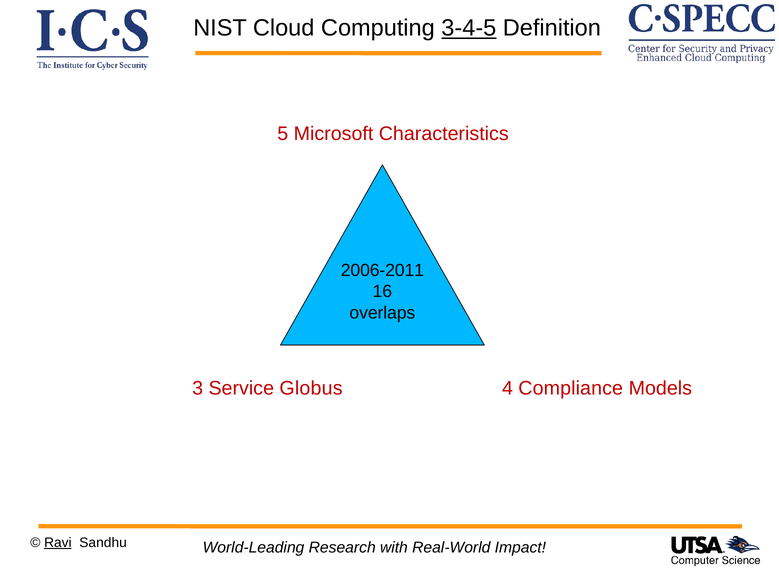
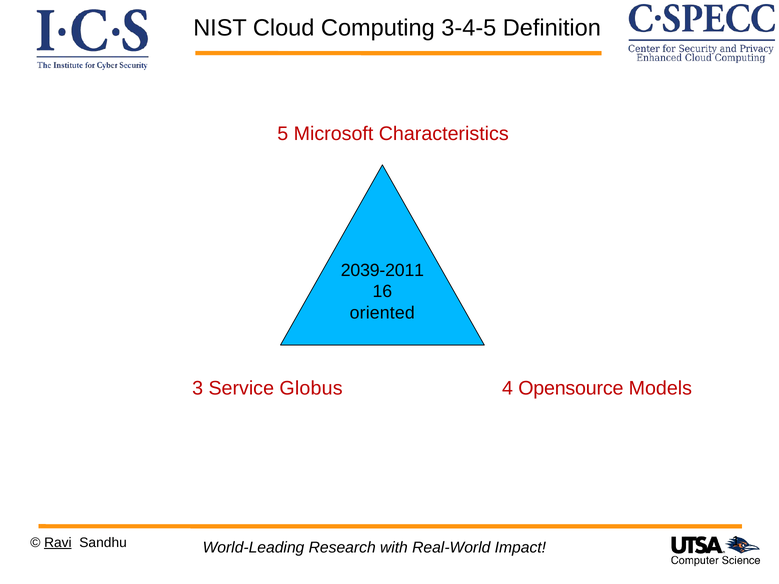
3-4-5 underline: present -> none (469, 28)
2006-2011: 2006-2011 -> 2039-2011 (382, 270)
overlaps: overlaps -> oriented (382, 313)
Compliance: Compliance -> Opensource (571, 388)
Sandhu 3: 3 -> 1 (736, 541)
